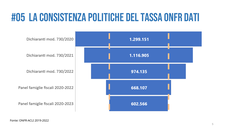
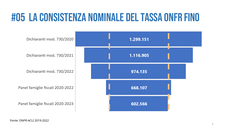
politiche: politiche -> nominale (106, 18)
DATI: DATI -> FINO (192, 18)
